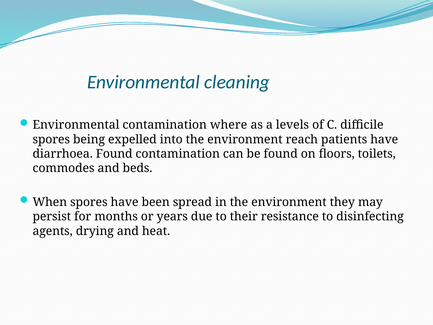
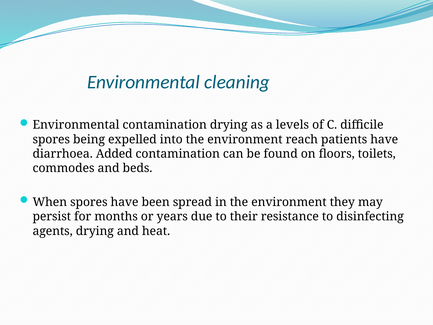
contamination where: where -> drying (229, 125)
diarrhoea Found: Found -> Added (114, 154)
